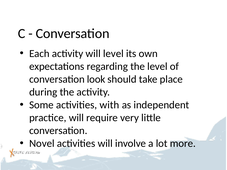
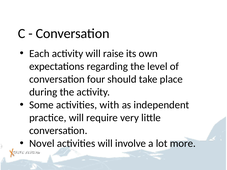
will level: level -> raise (113, 54)
look: look -> four (96, 79)
